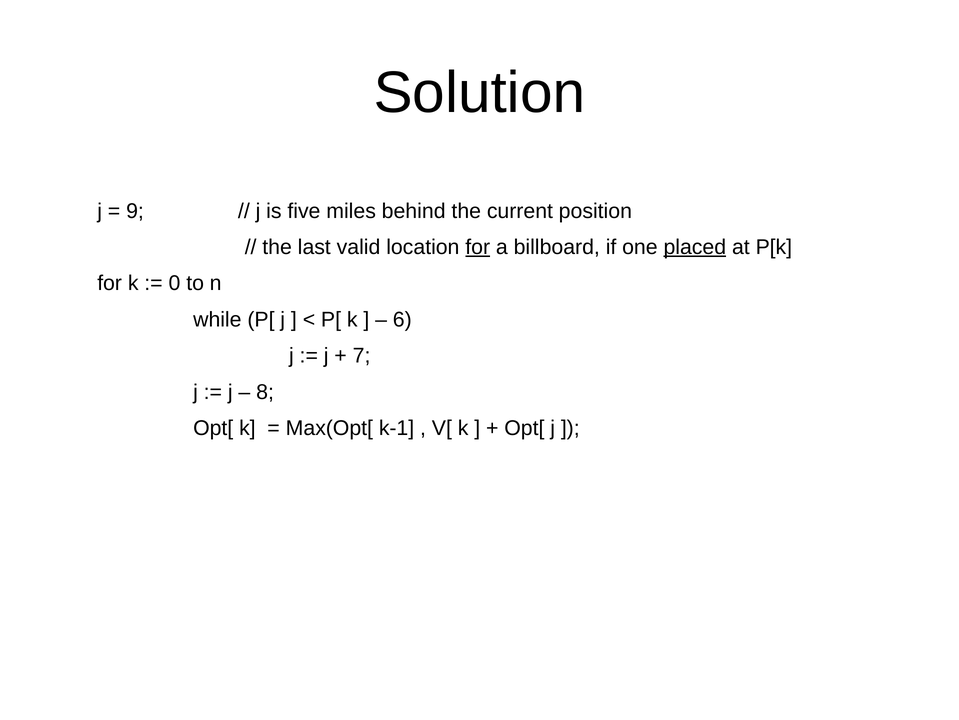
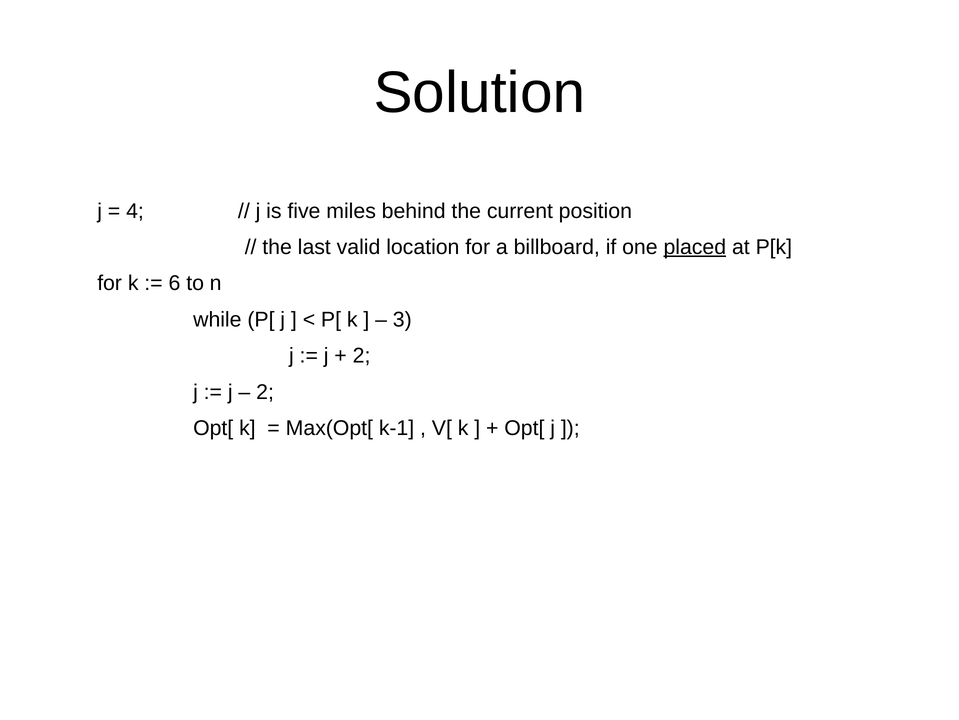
9: 9 -> 4 (135, 211)
for underline: present -> none (478, 247)
0: 0 -> 6 (174, 283)
6: 6 -> 3 (402, 319)
7: 7 -> 2 (362, 356)
8: 8 -> 2 (265, 392)
